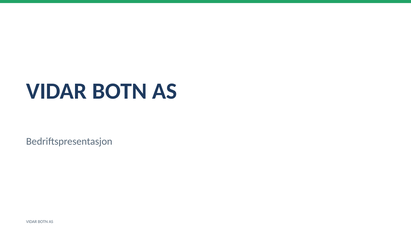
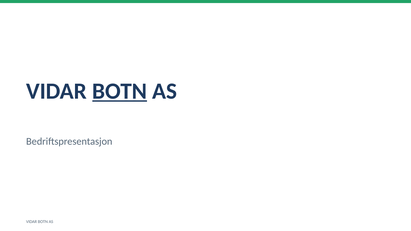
BOTN underline: none -> present (120, 91)
